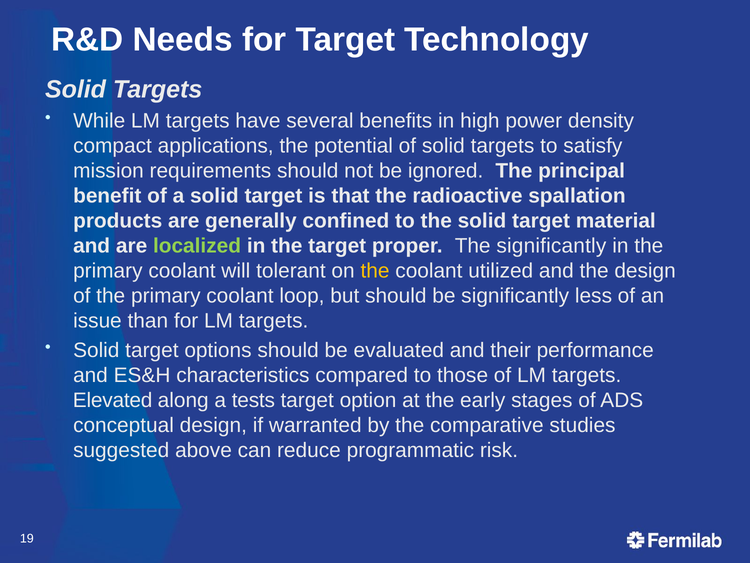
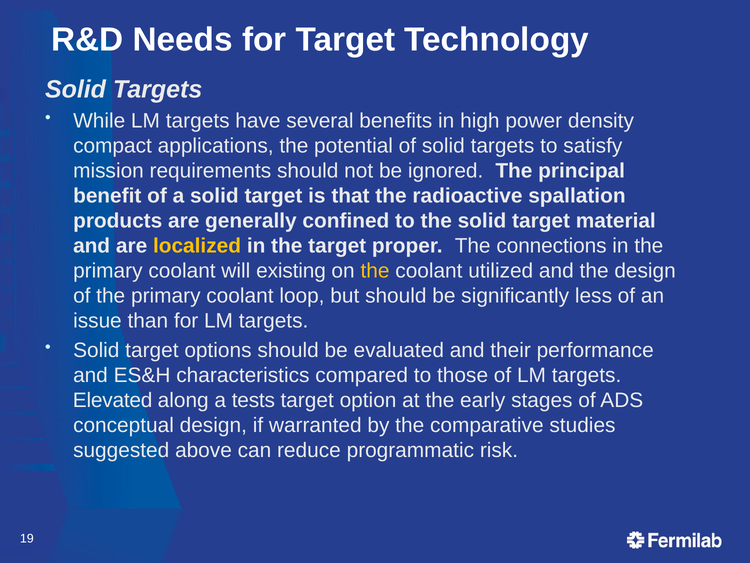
localized colour: light green -> yellow (197, 246)
The significantly: significantly -> connections (552, 246)
tolerant: tolerant -> existing (291, 271)
